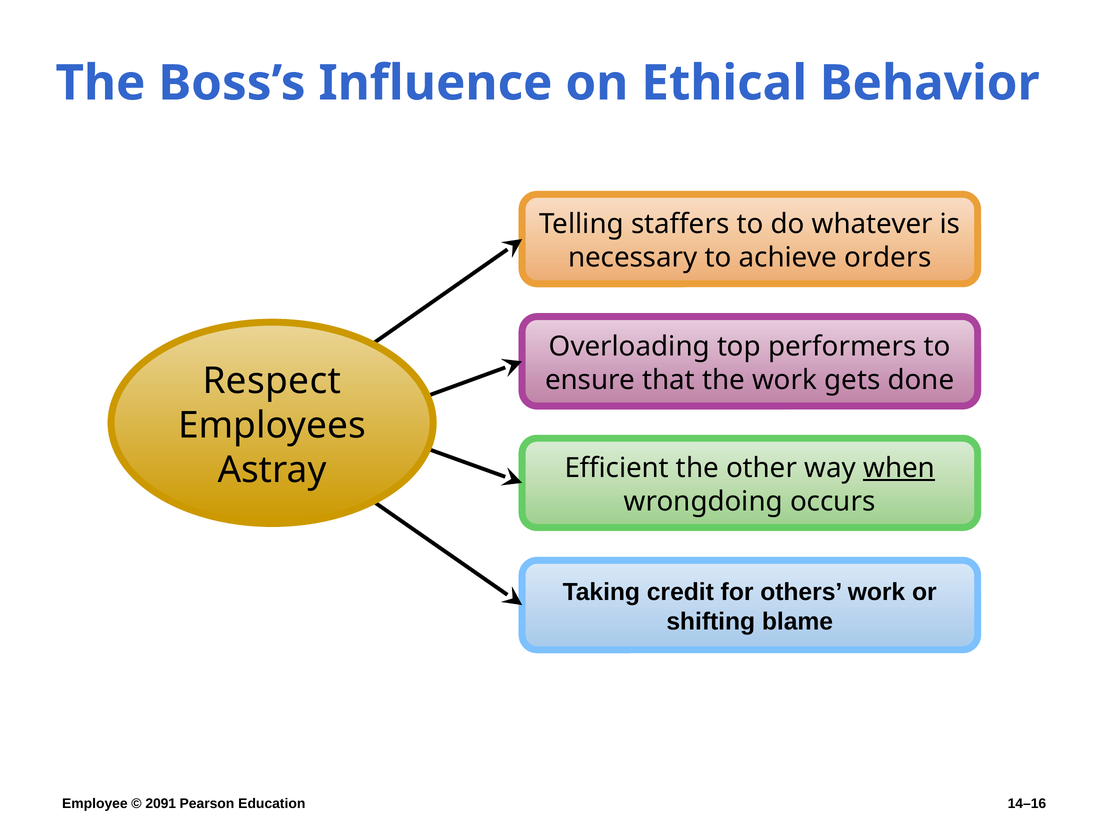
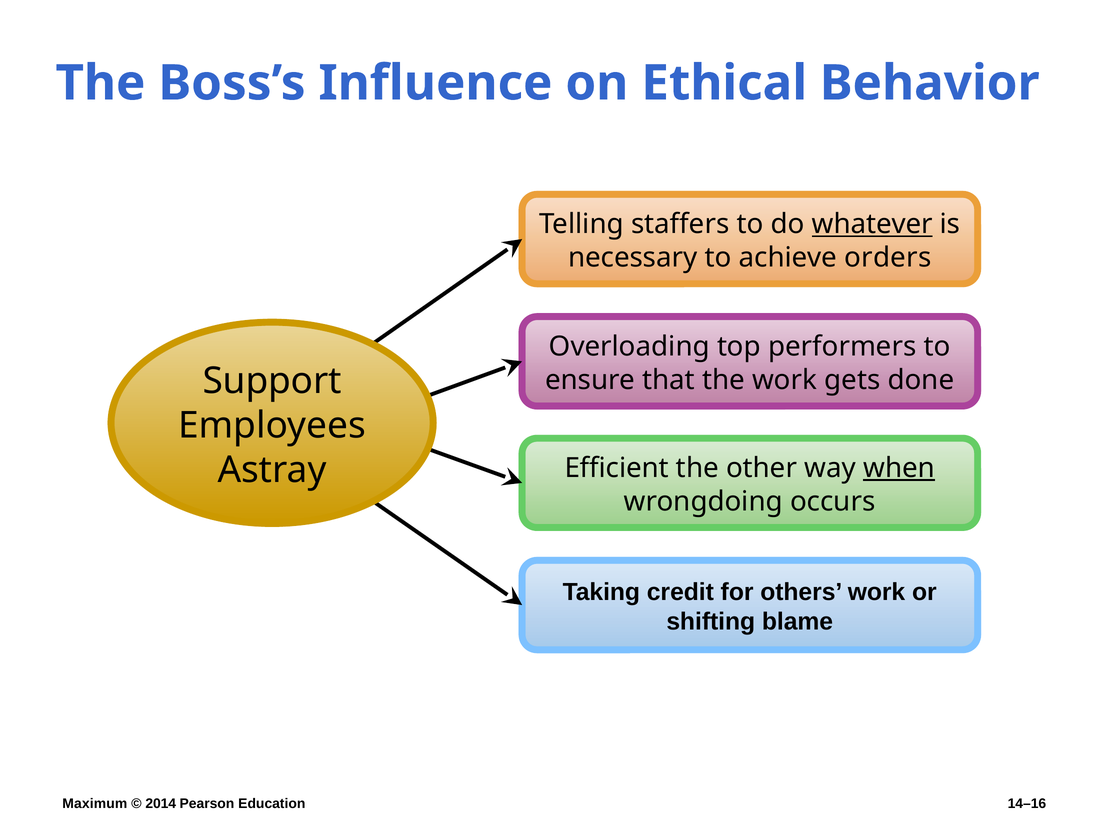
whatever underline: none -> present (872, 224)
Respect: Respect -> Support (272, 381)
Employee: Employee -> Maximum (95, 804)
2091: 2091 -> 2014 (161, 804)
